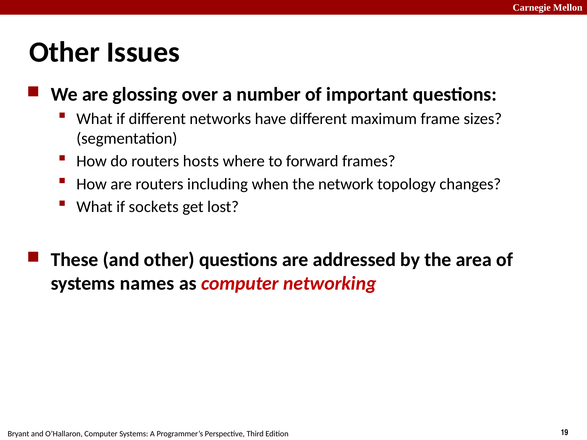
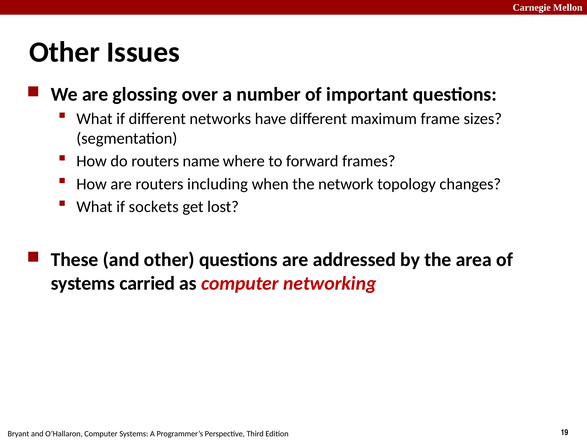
hosts: hosts -> name (201, 161)
names: names -> carried (147, 283)
